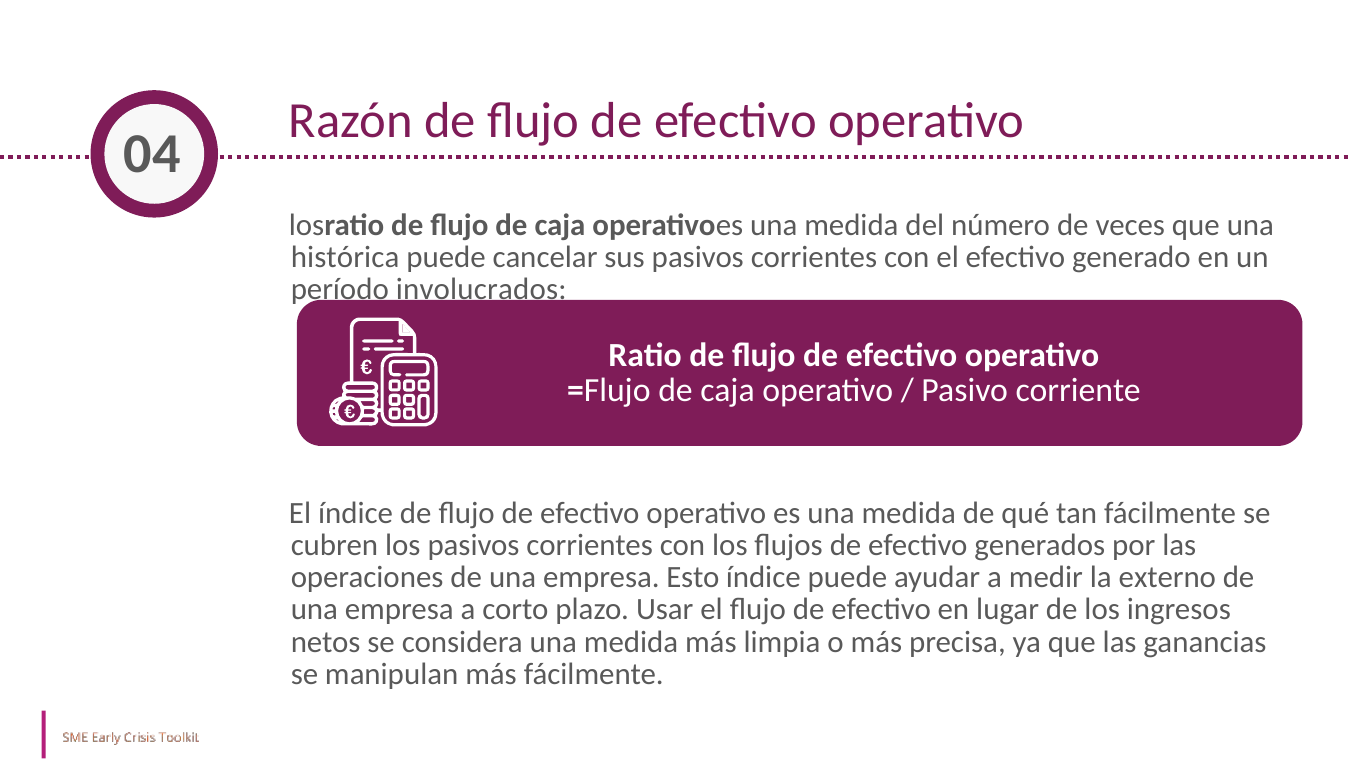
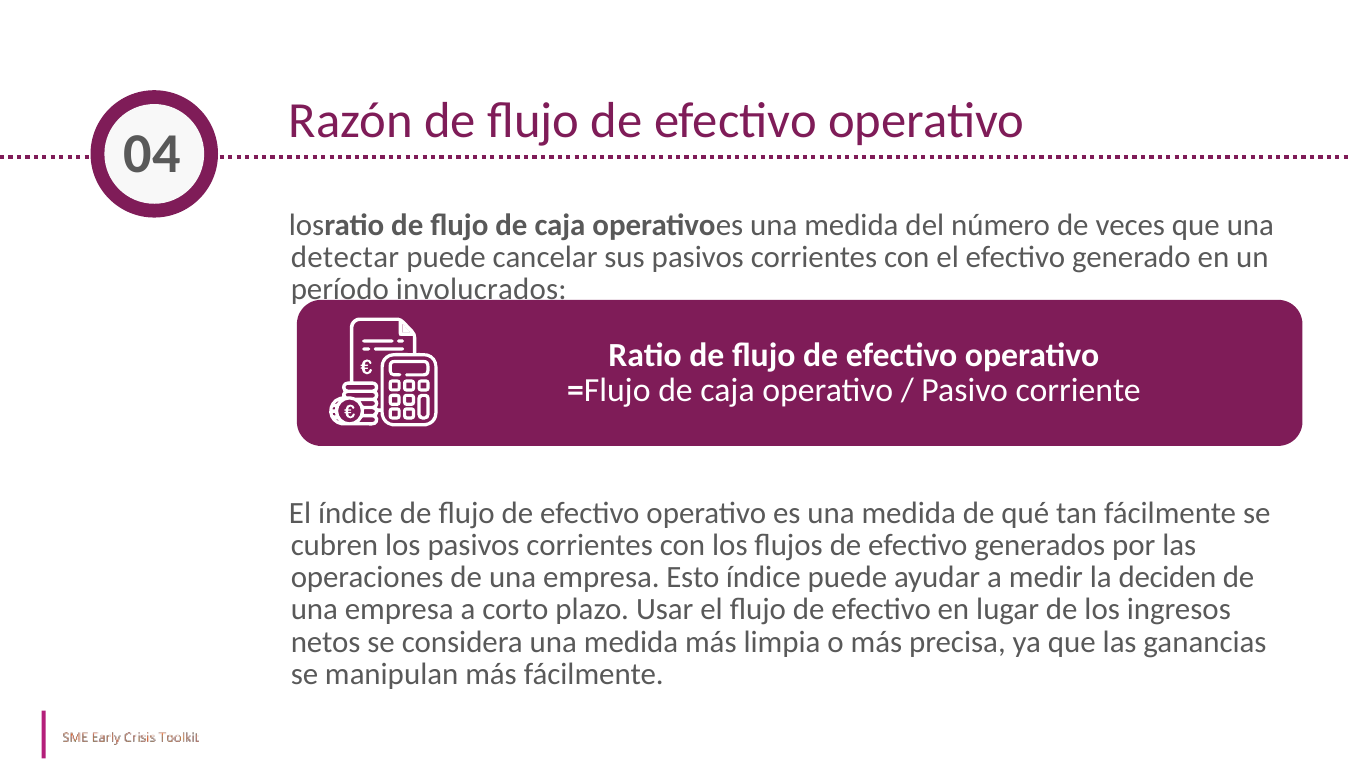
histórica: histórica -> detectar (345, 258)
externo: externo -> deciden (1168, 578)
